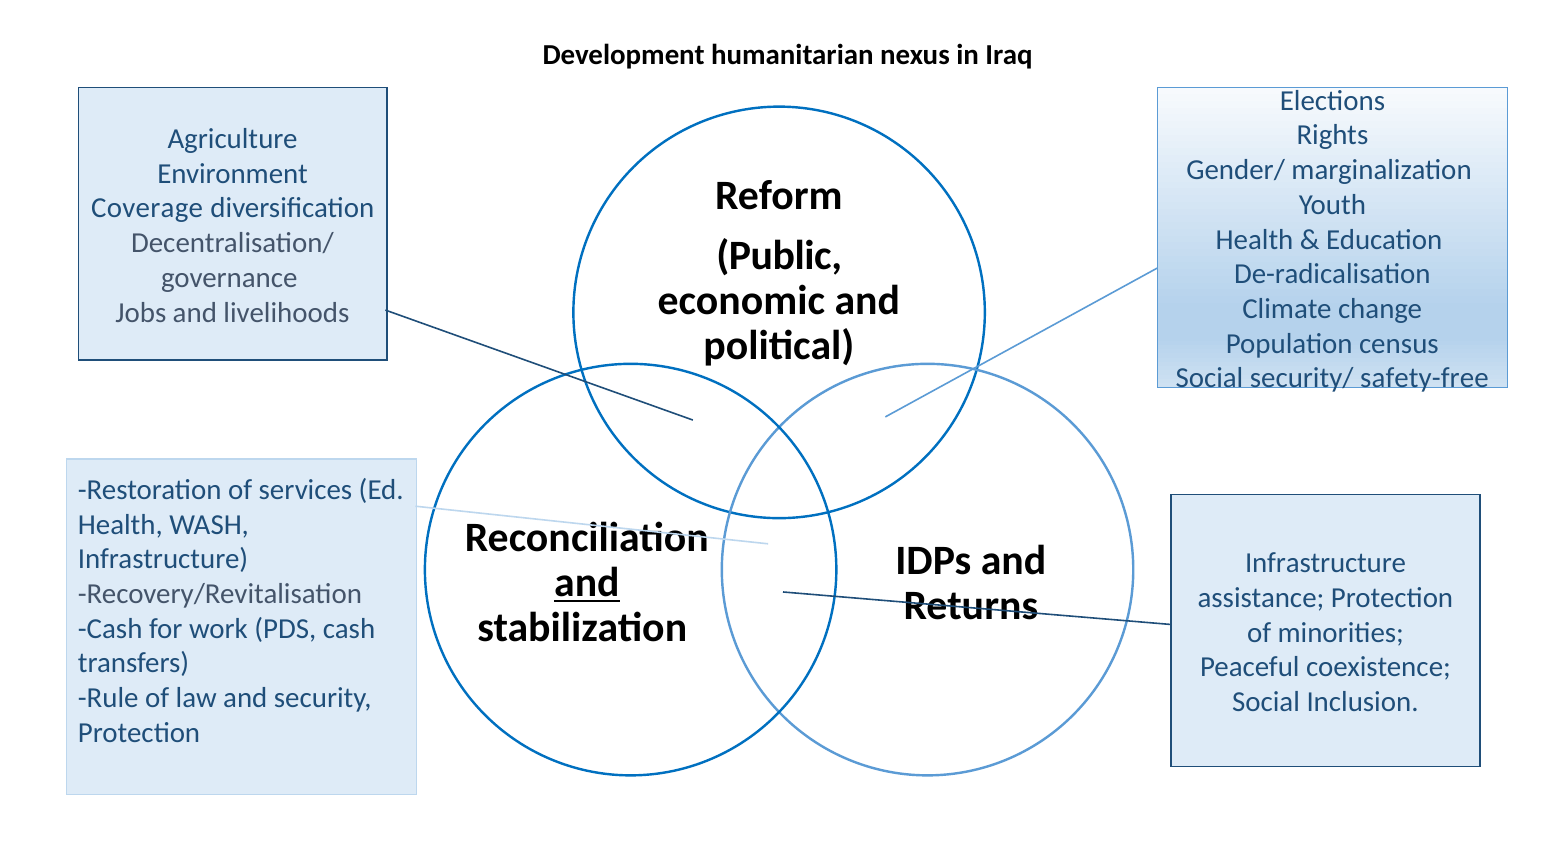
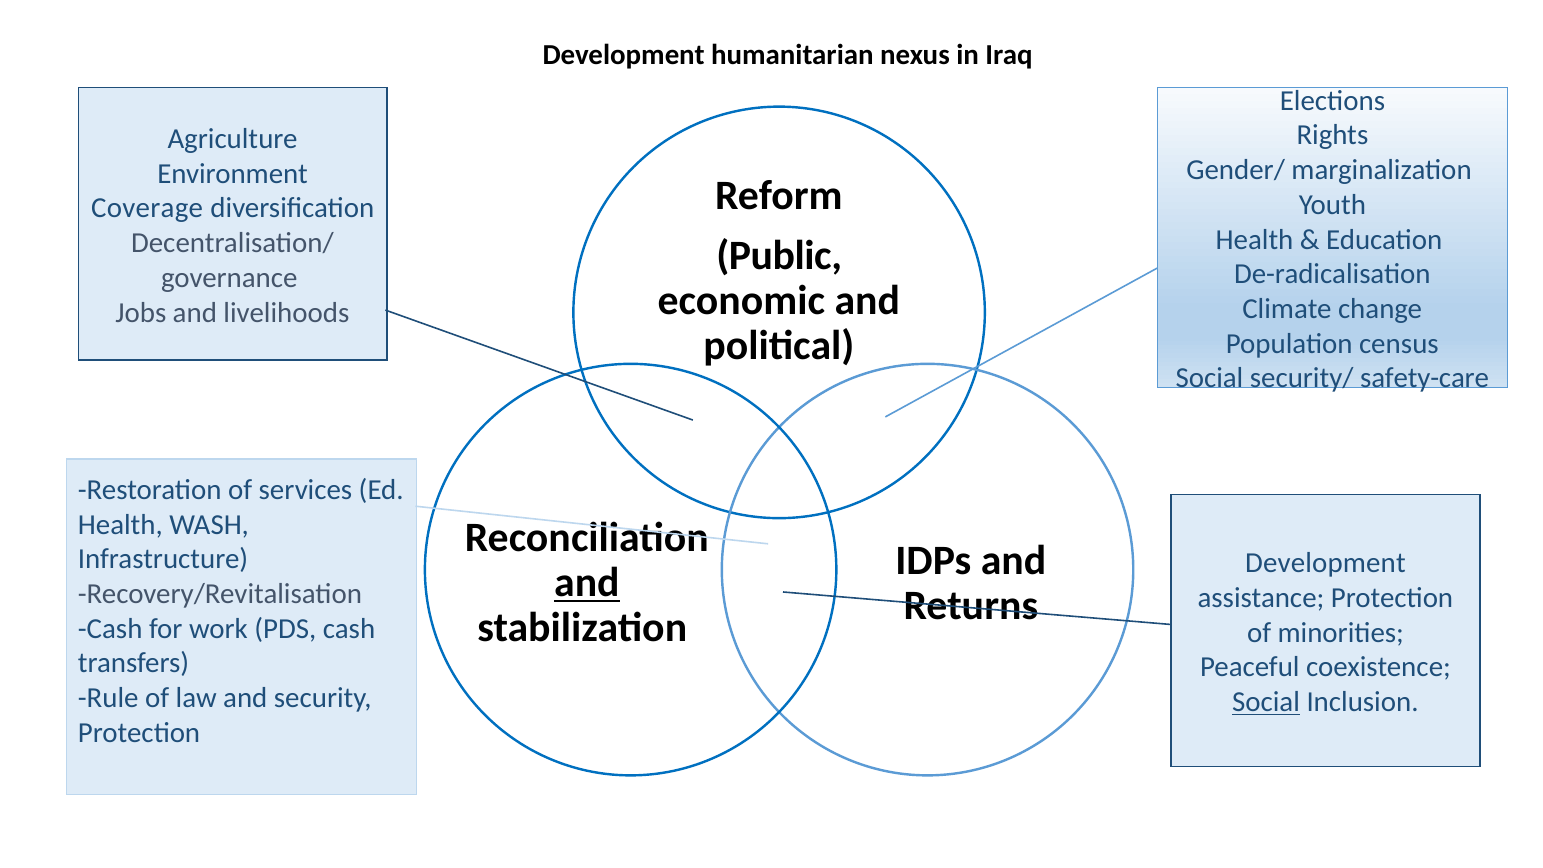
safety-free: safety-free -> safety-care (1425, 378)
Infrastructure: Infrastructure -> Development (1325, 563)
Social underline: none -> present (1266, 702)
